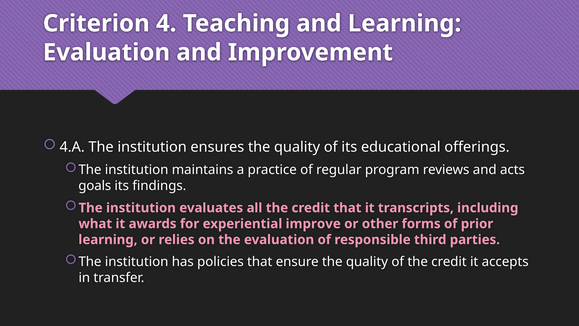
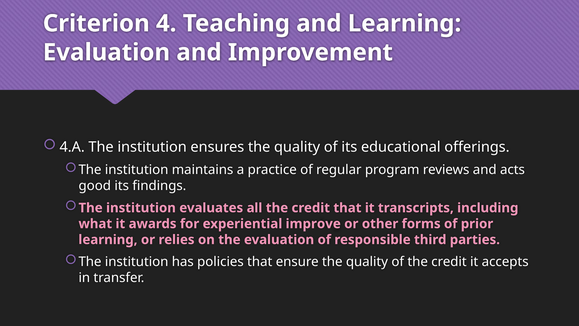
goals: goals -> good (95, 186)
